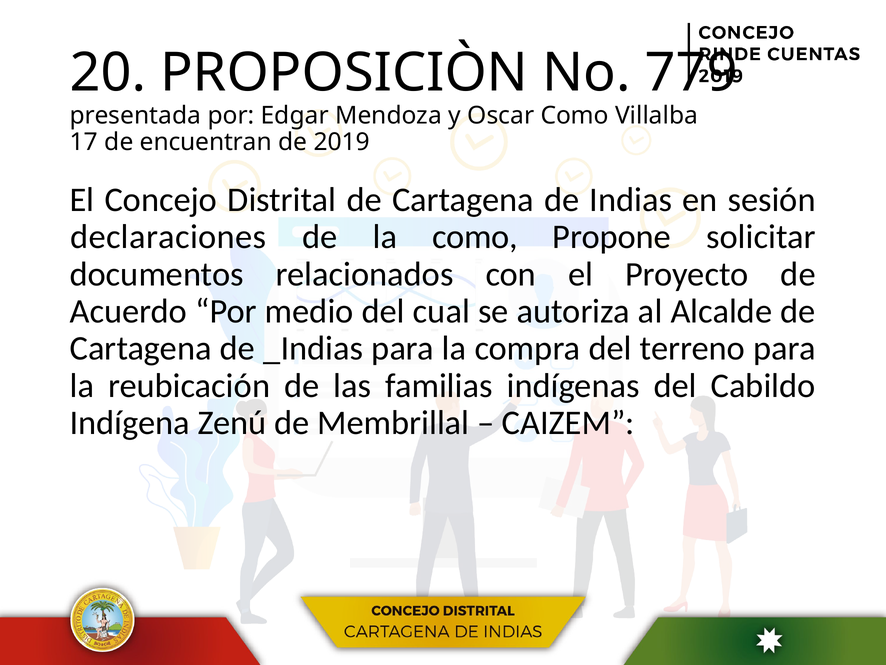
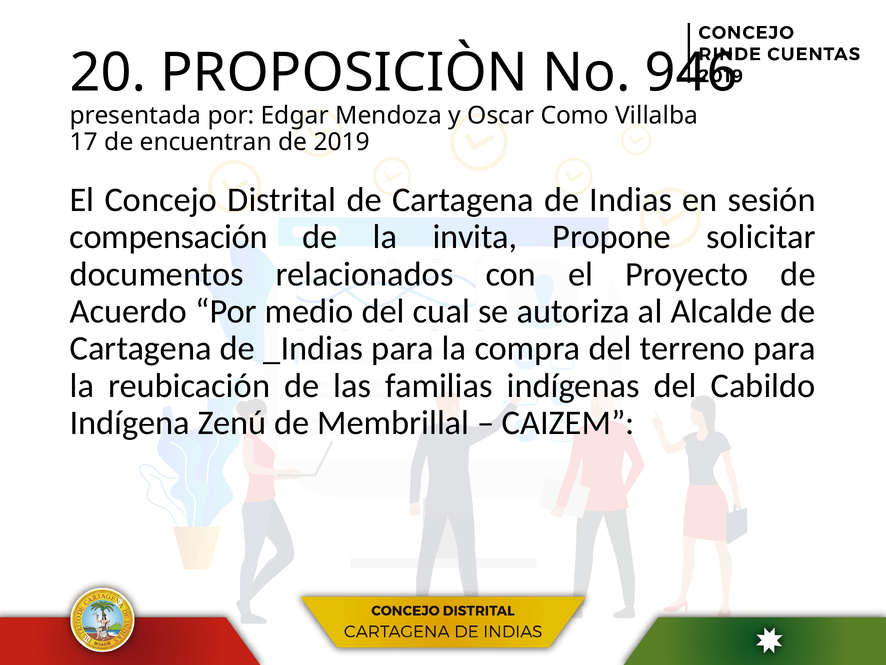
779: 779 -> 946 (691, 73)
declaraciones: declaraciones -> compensación (169, 237)
la como: como -> invita (475, 237)
